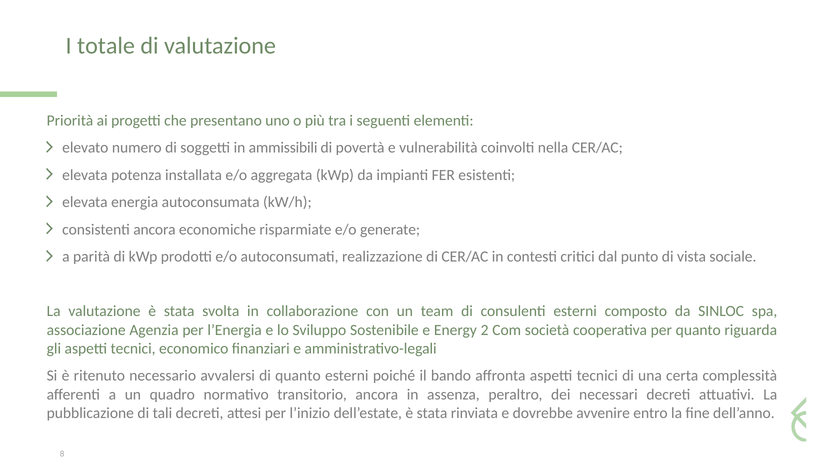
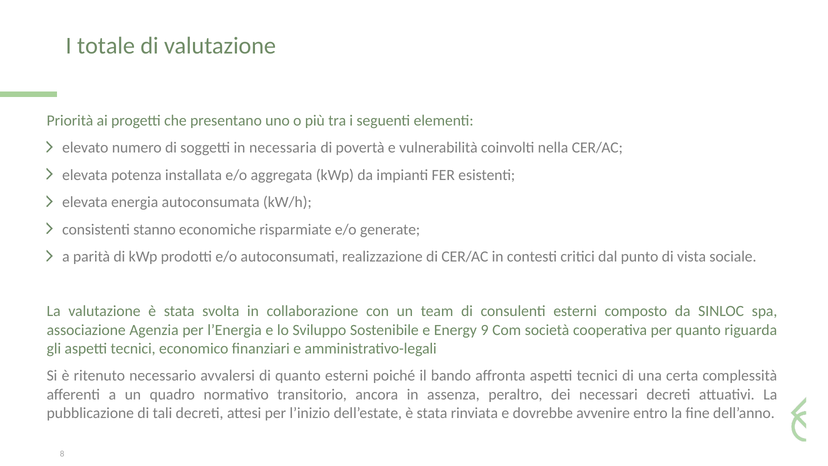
ammissibili: ammissibili -> necessaria (283, 148)
consistenti ancora: ancora -> stanno (154, 229)
2: 2 -> 9 (485, 330)
